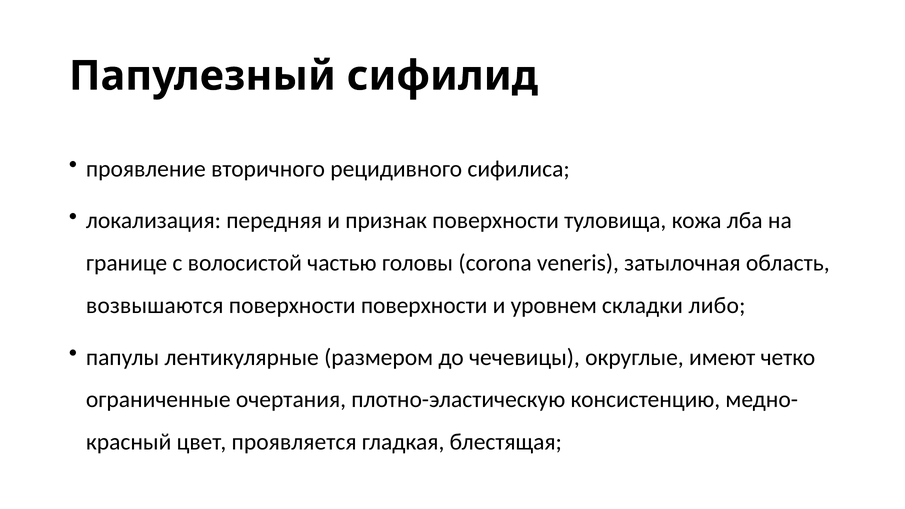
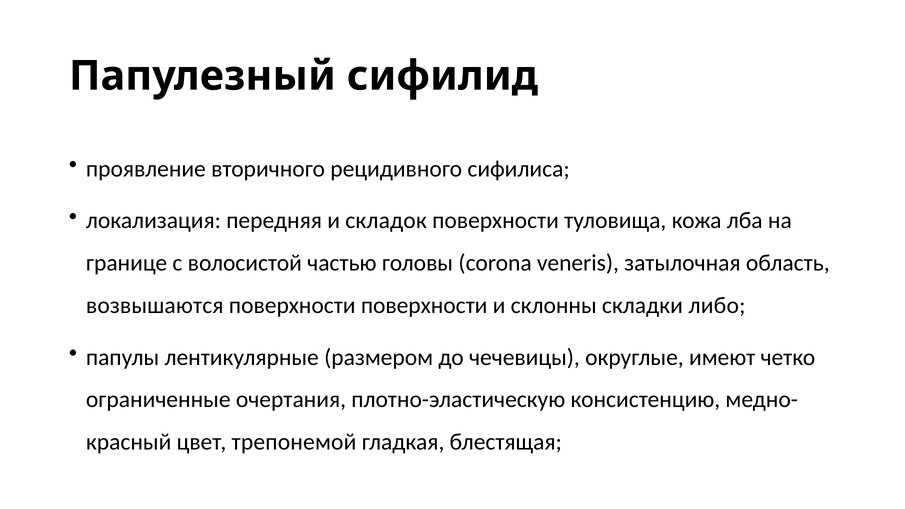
признак: признак -> складок (386, 221)
уровнем: уровнем -> склонны (554, 305)
проявляется: проявляется -> трепонемой (294, 442)
